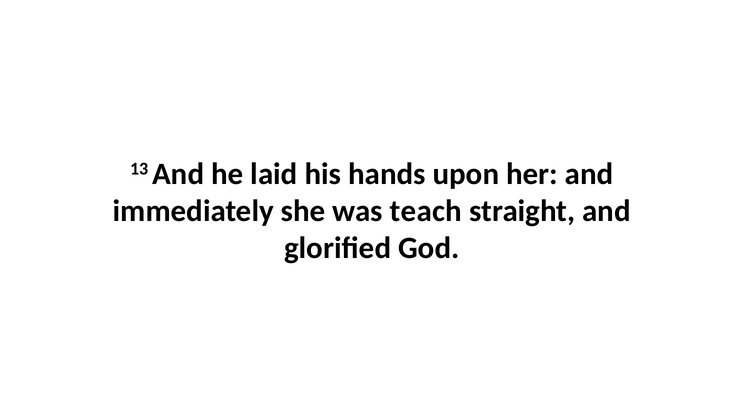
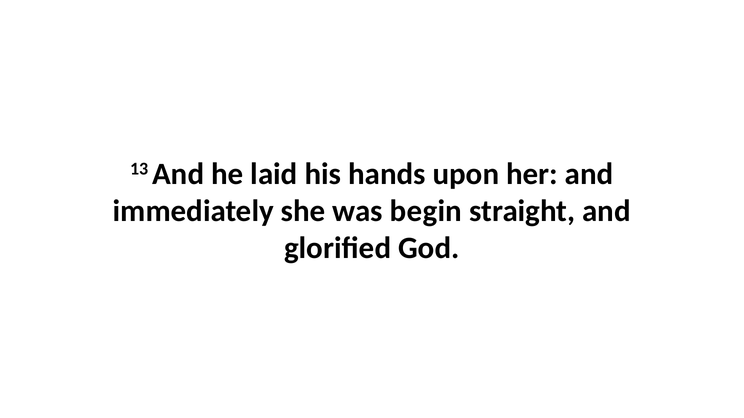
teach: teach -> begin (426, 211)
